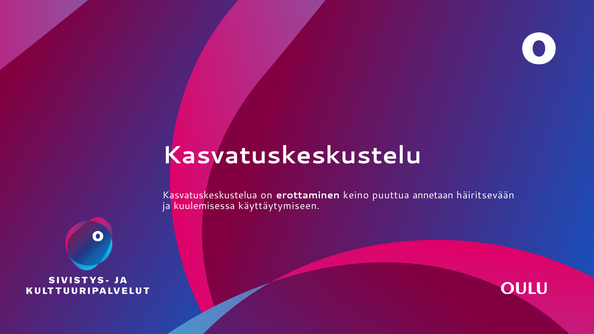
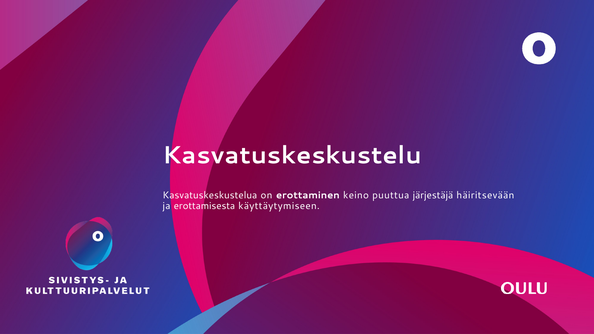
annetaan: annetaan -> järjestäjä (433, 195)
kuulemisessa: kuulemisessa -> erottamisesta (204, 206)
